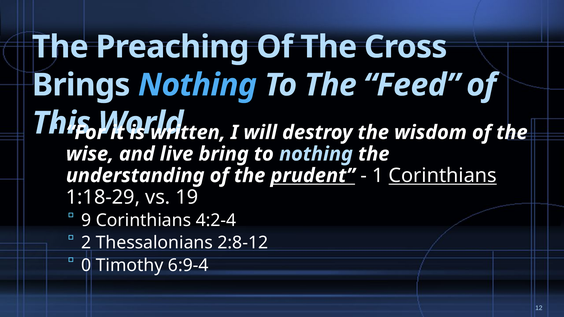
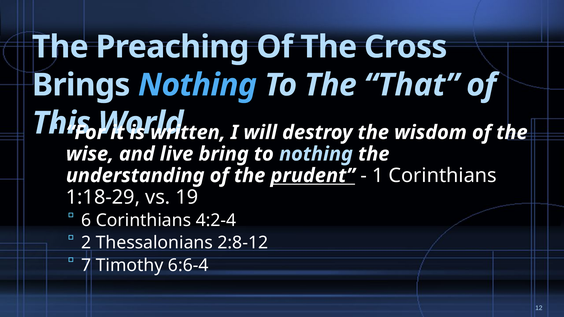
Feed: Feed -> That (412, 85)
Corinthians underline: present -> none (443, 176)
9: 9 -> 6 (86, 221)
0: 0 -> 7 (86, 265)
6:9-4: 6:9-4 -> 6:6-4 (188, 265)
